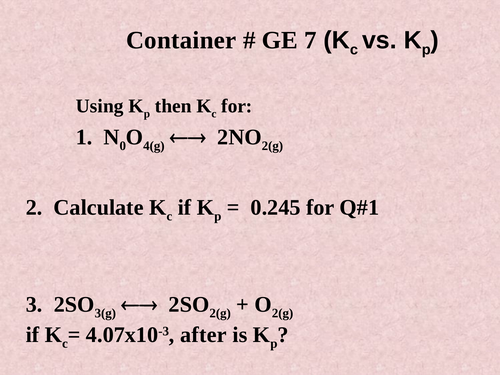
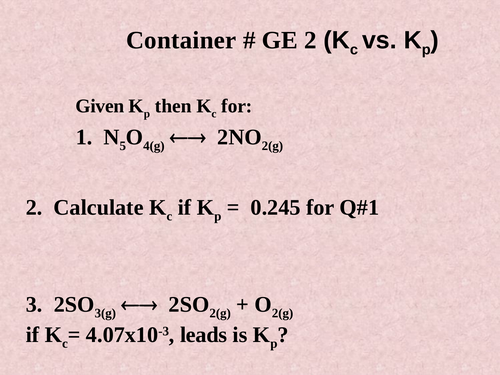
GE 7: 7 -> 2 (310, 40)
Using: Using -> Given (100, 106)
0: 0 -> 5 (123, 146)
after: after -> leads (204, 335)
